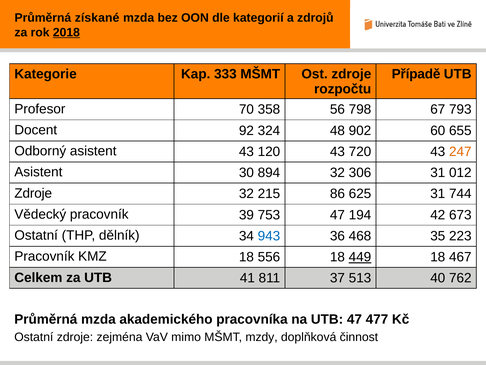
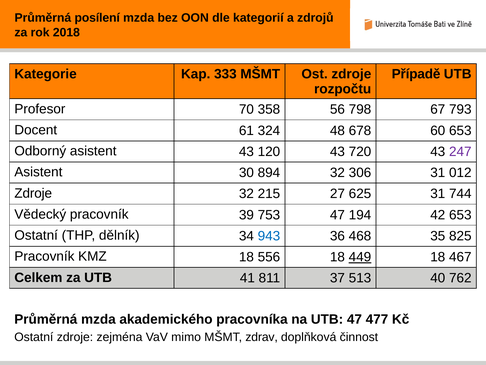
získané: získané -> posílení (97, 18)
2018 underline: present -> none (66, 32)
92: 92 -> 61 (246, 130)
902: 902 -> 678 (360, 130)
60 655: 655 -> 653 (460, 130)
247 colour: orange -> purple (460, 151)
86: 86 -> 27 (337, 194)
42 673: 673 -> 653 (460, 215)
223: 223 -> 825 (460, 236)
mzdy: mzdy -> zdrav (262, 337)
